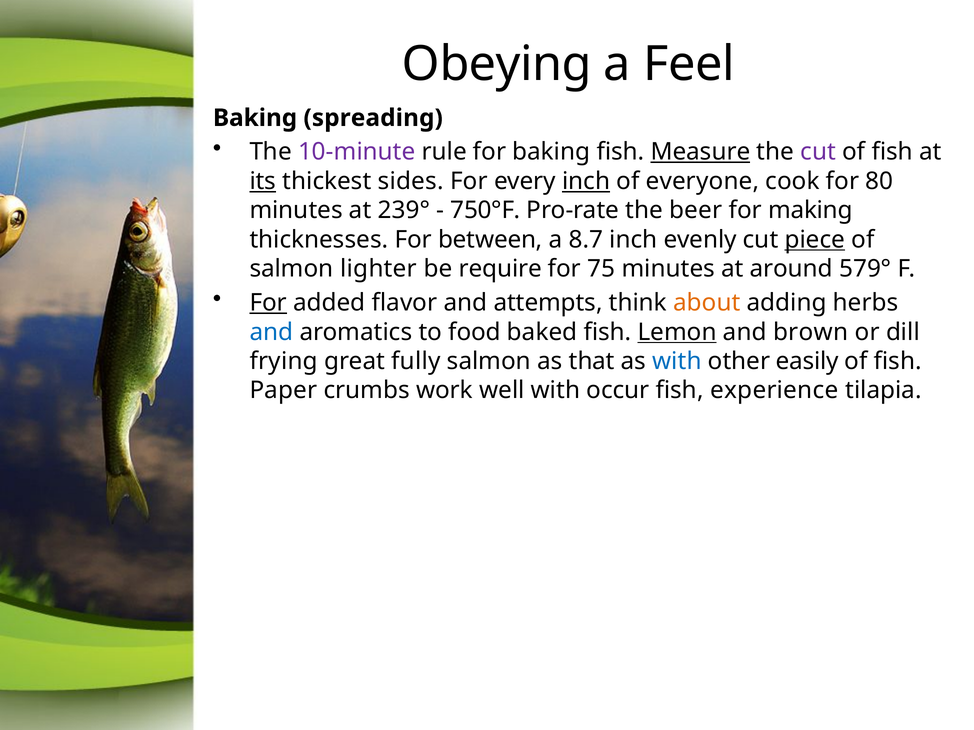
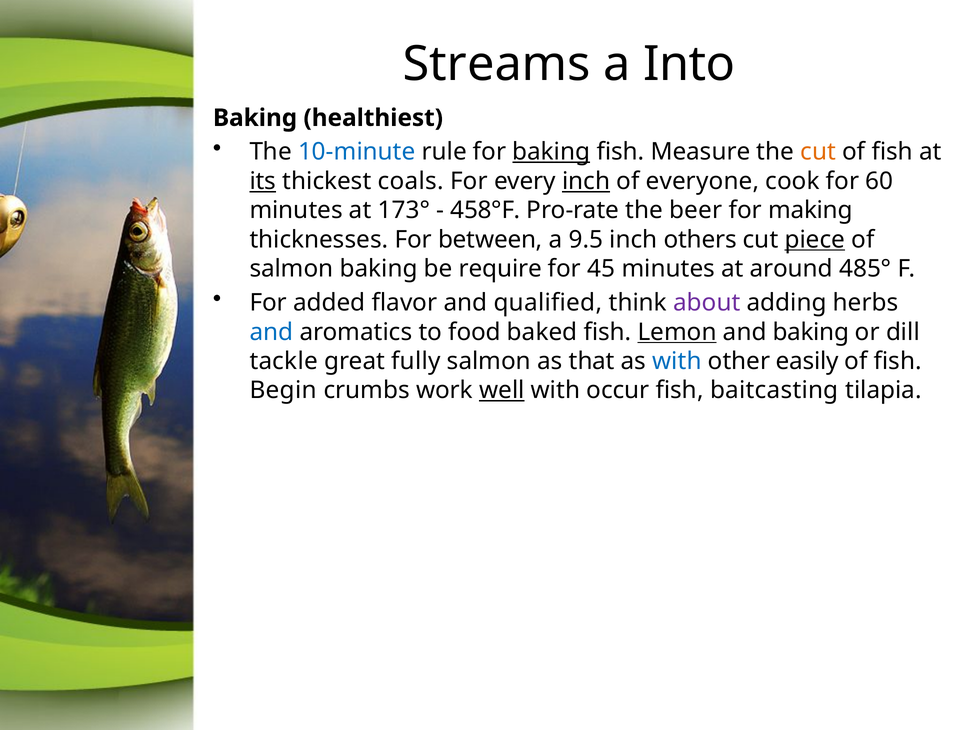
Obeying: Obeying -> Streams (497, 64)
Feel: Feel -> Into (689, 64)
spreading: spreading -> healthiest (373, 118)
10-minute colour: purple -> blue (357, 152)
baking underline: none -> present (551, 152)
Measure underline: present -> none (700, 152)
cut colour: purple -> orange (818, 152)
sides: sides -> coals (411, 181)
80: 80 -> 60 (879, 181)
239°: 239° -> 173° (404, 211)
750°F: 750°F -> 458°F (485, 211)
8.7: 8.7 -> 9.5 (586, 240)
evenly: evenly -> others (700, 240)
salmon lighter: lighter -> baking (379, 269)
75: 75 -> 45 (601, 269)
579°: 579° -> 485° (865, 269)
For underline: present -> none (268, 303)
attempts: attempts -> qualified (548, 303)
about colour: orange -> purple (707, 303)
and brown: brown -> baking (811, 332)
frying: frying -> tackle (284, 361)
Paper: Paper -> Begin (283, 391)
well underline: none -> present (502, 391)
experience: experience -> baitcasting (774, 391)
